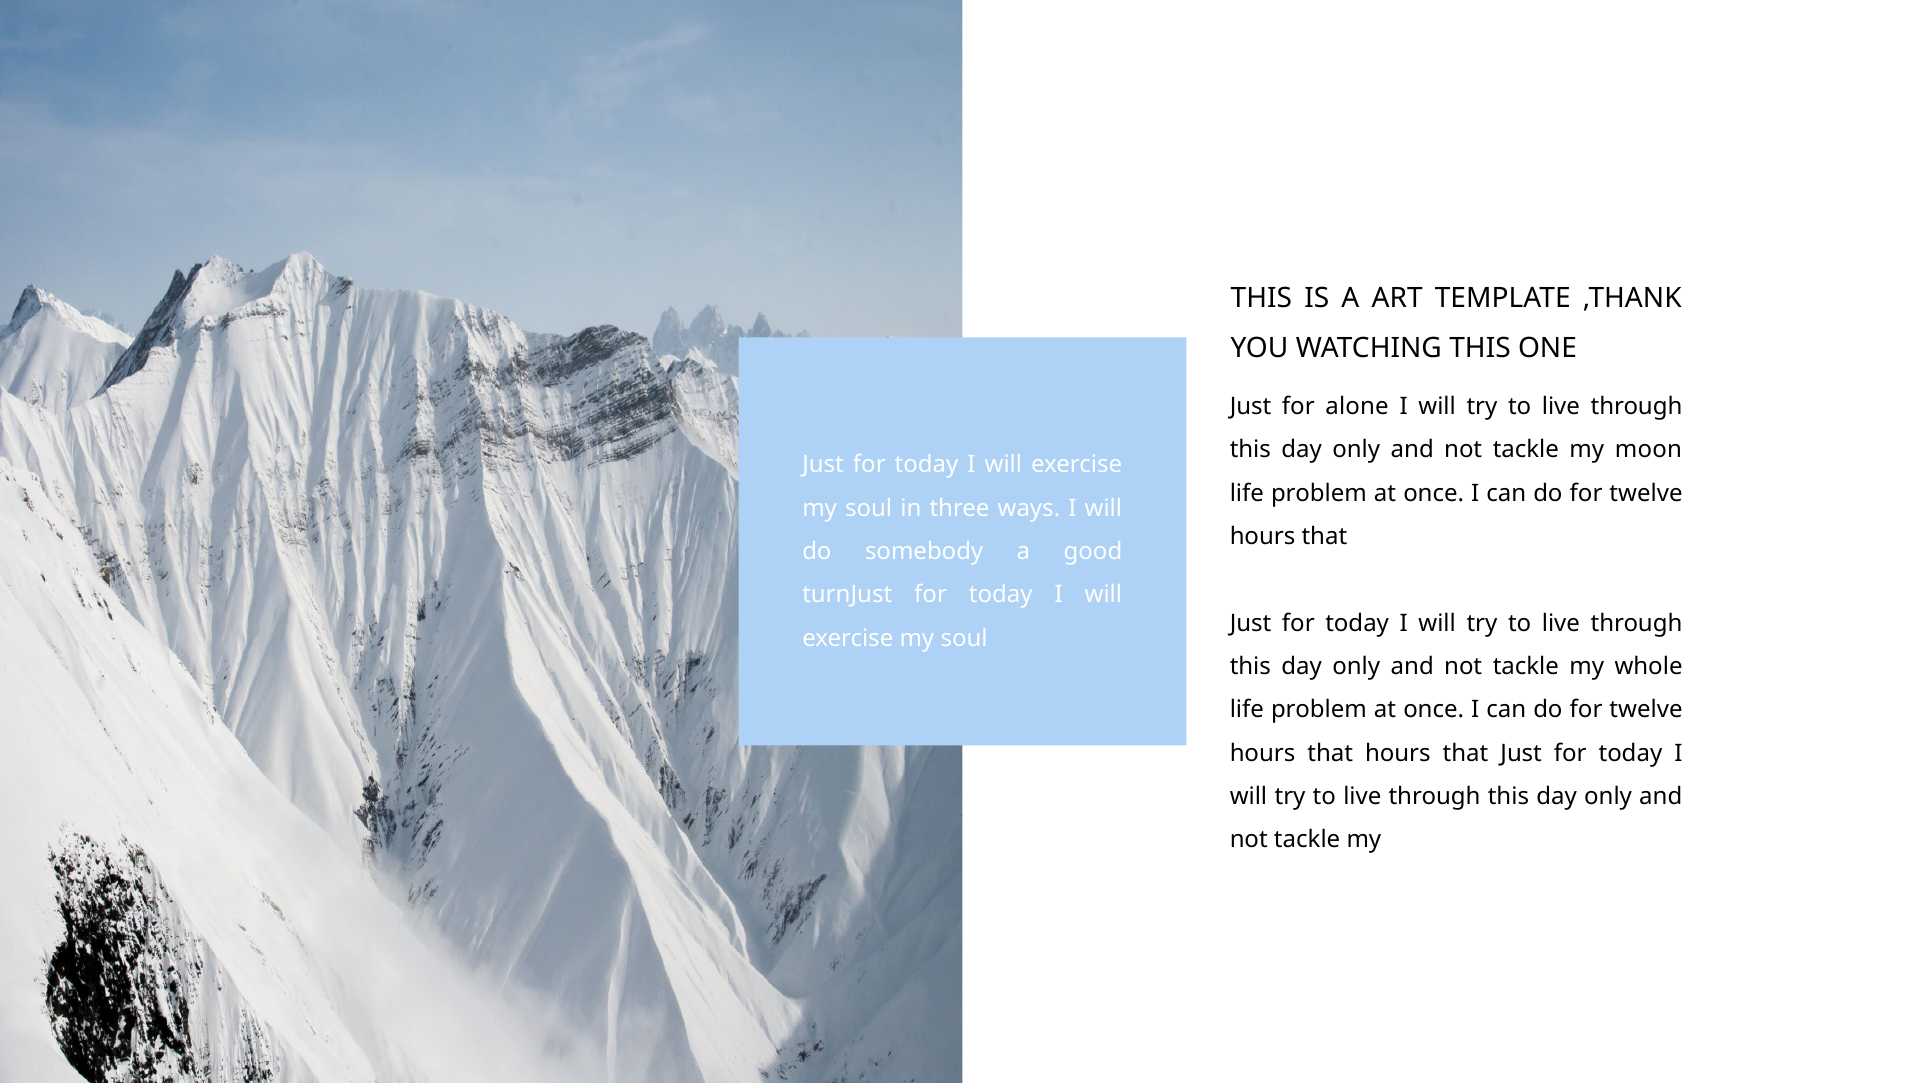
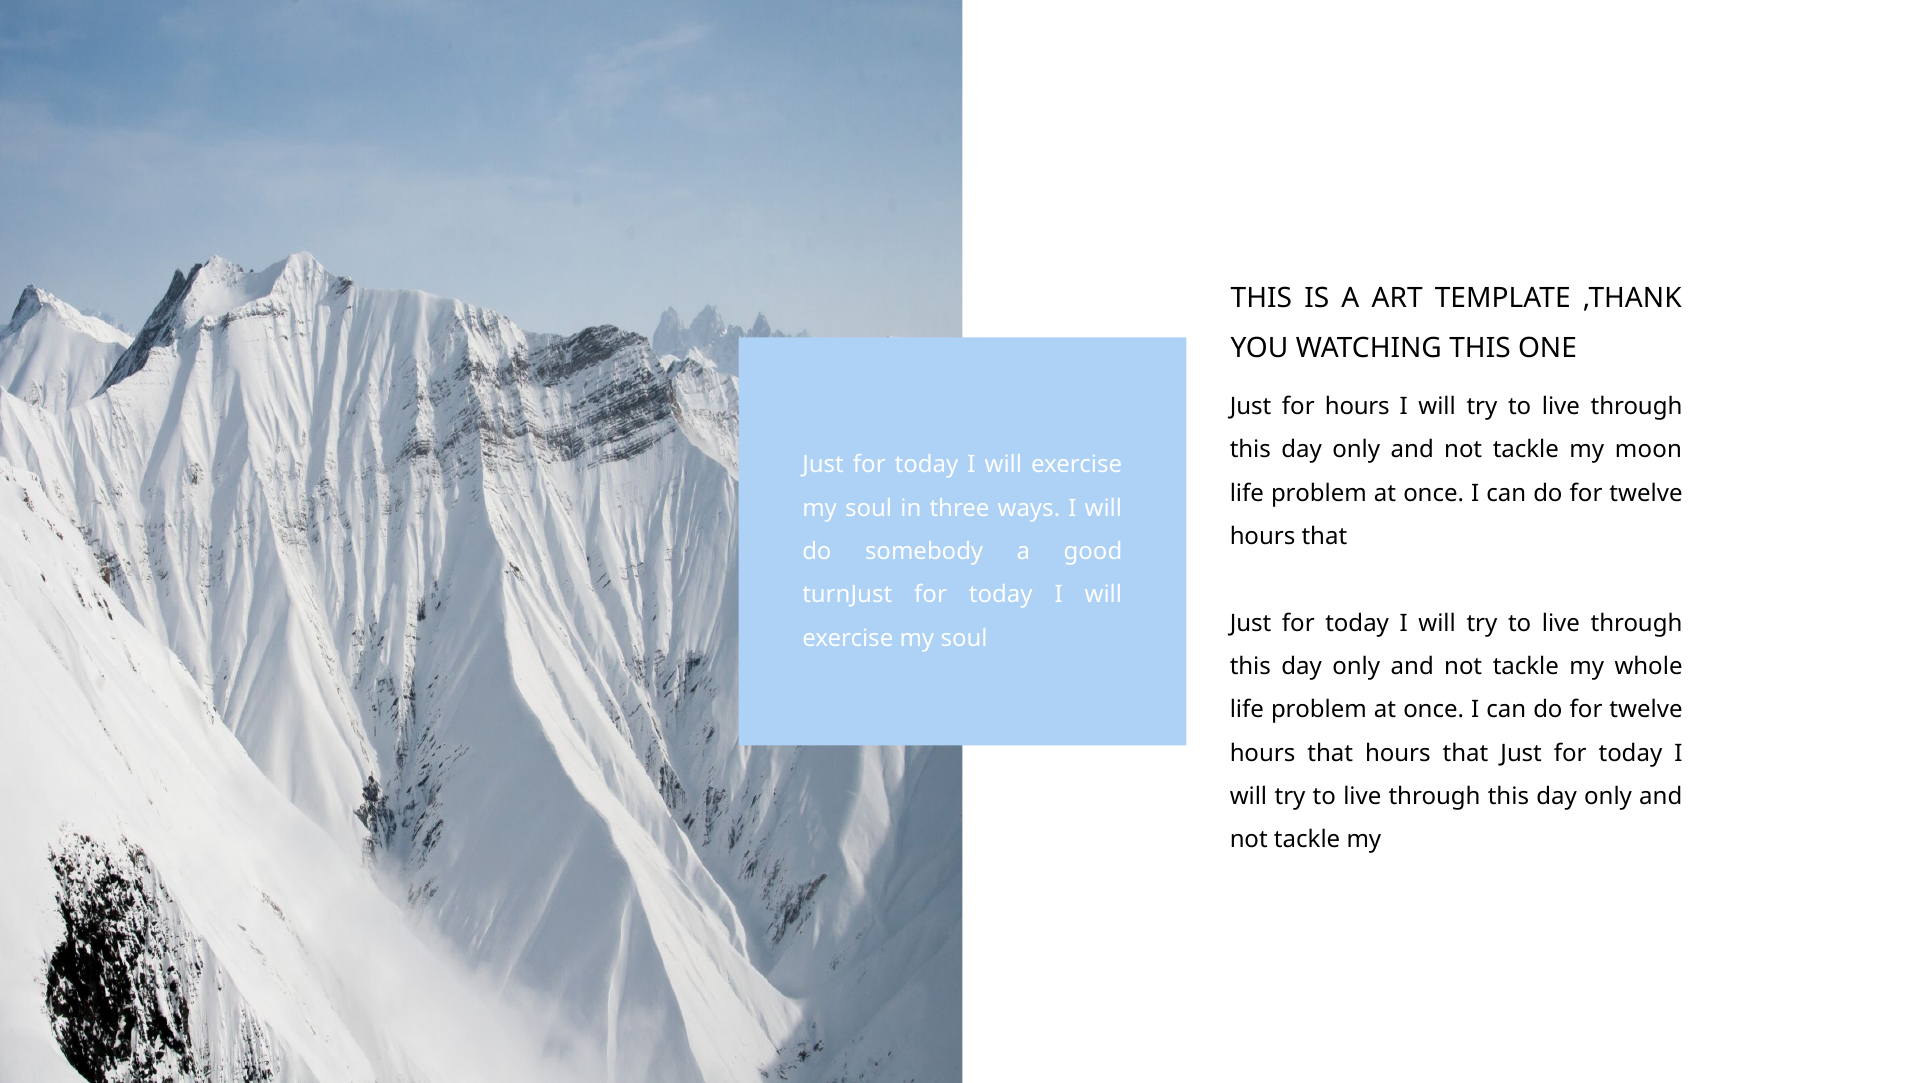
for alone: alone -> hours (1357, 407)
